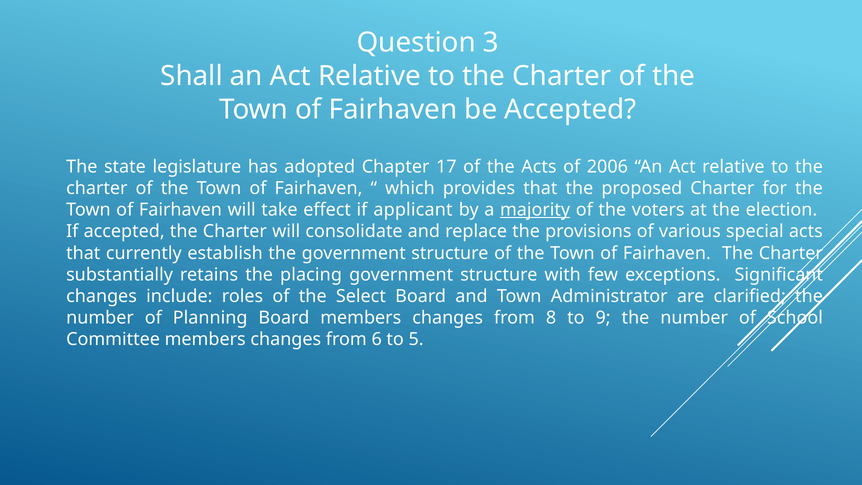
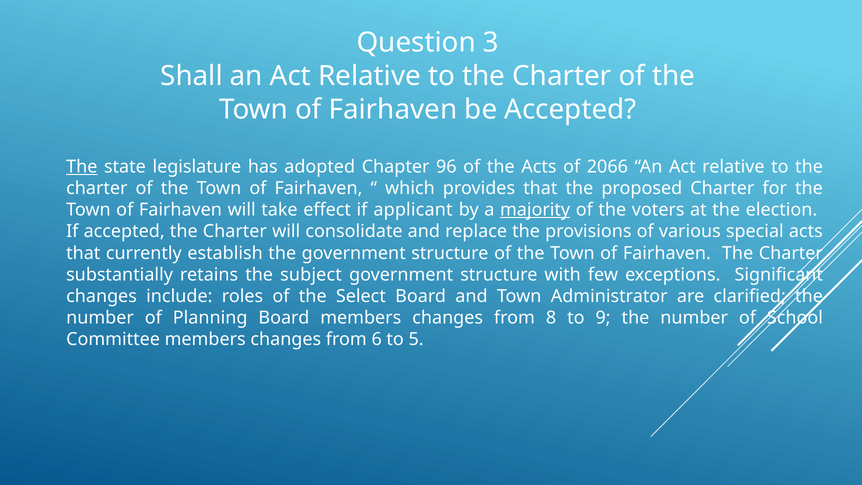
The underline: none -> present (82, 167)
17: 17 -> 96 (446, 167)
2006: 2006 -> 2066 (607, 167)
placing: placing -> subject (311, 275)
